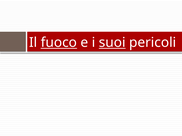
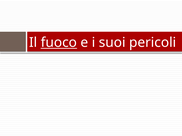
suoi underline: present -> none (112, 43)
